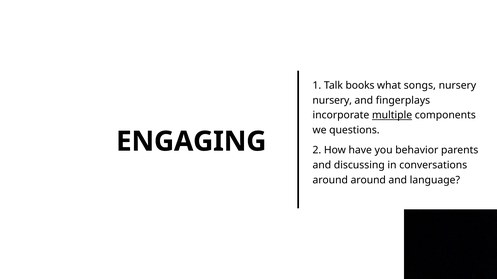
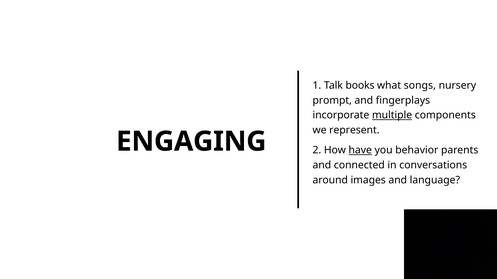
nursery: nursery -> prompt (332, 101)
questions: questions -> represent (354, 130)
have underline: none -> present (360, 150)
discussing: discussing -> connected (359, 165)
around around: around -> images (368, 180)
